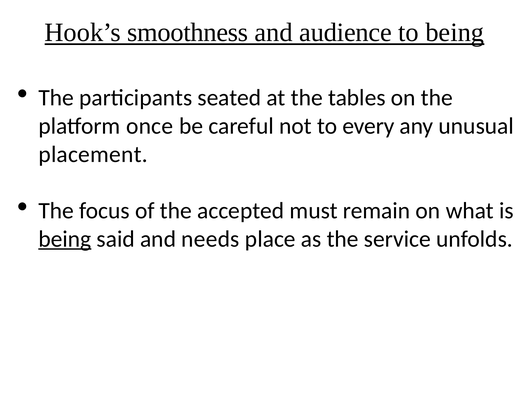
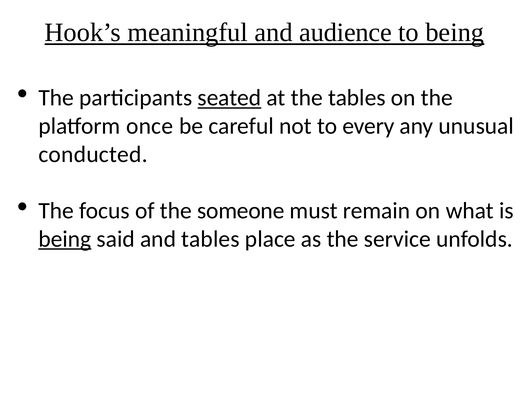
smoothness: smoothness -> meaningful (188, 32)
seated underline: none -> present (229, 98)
placement: placement -> conducted (93, 154)
accepted: accepted -> someone (241, 211)
and needs: needs -> tables (210, 239)
